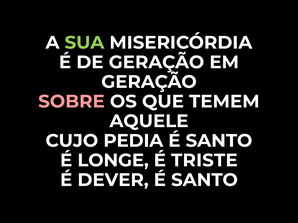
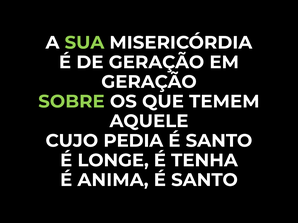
SOBRE colour: pink -> light green (71, 102)
TRISTE: TRISTE -> TENHA (204, 161)
DEVER: DEVER -> ANIMA (113, 180)
